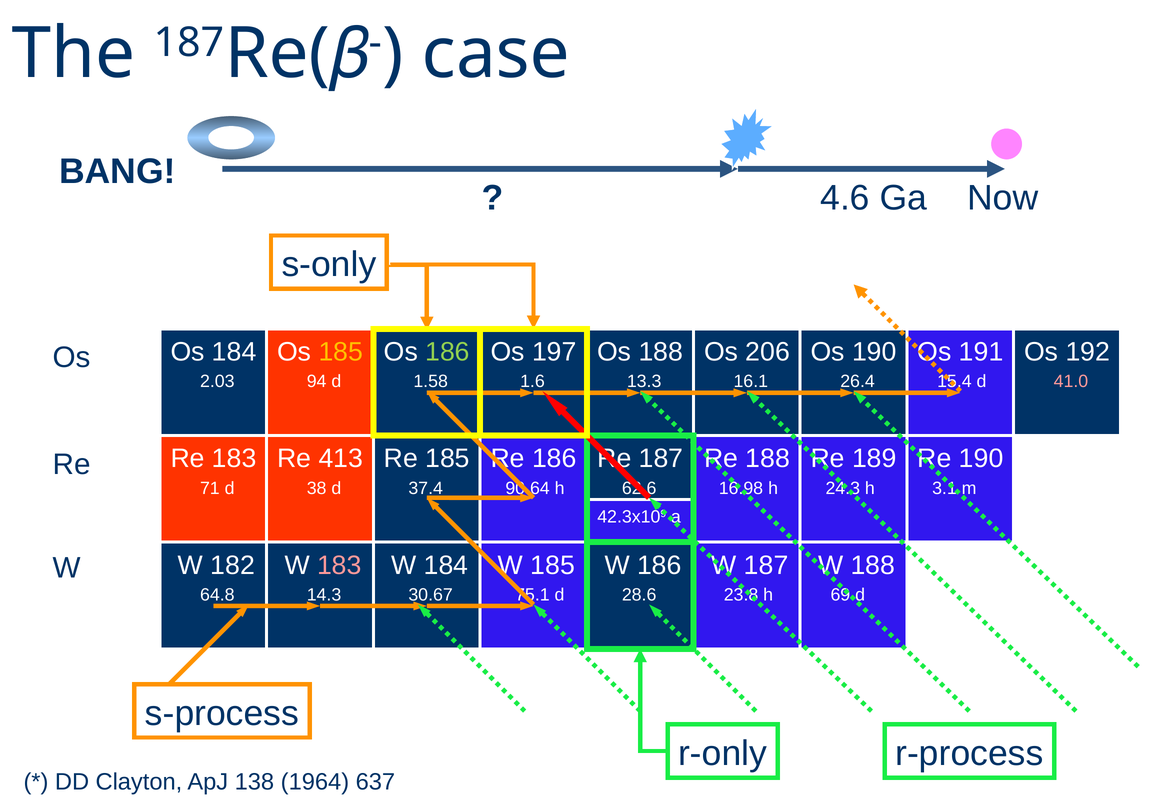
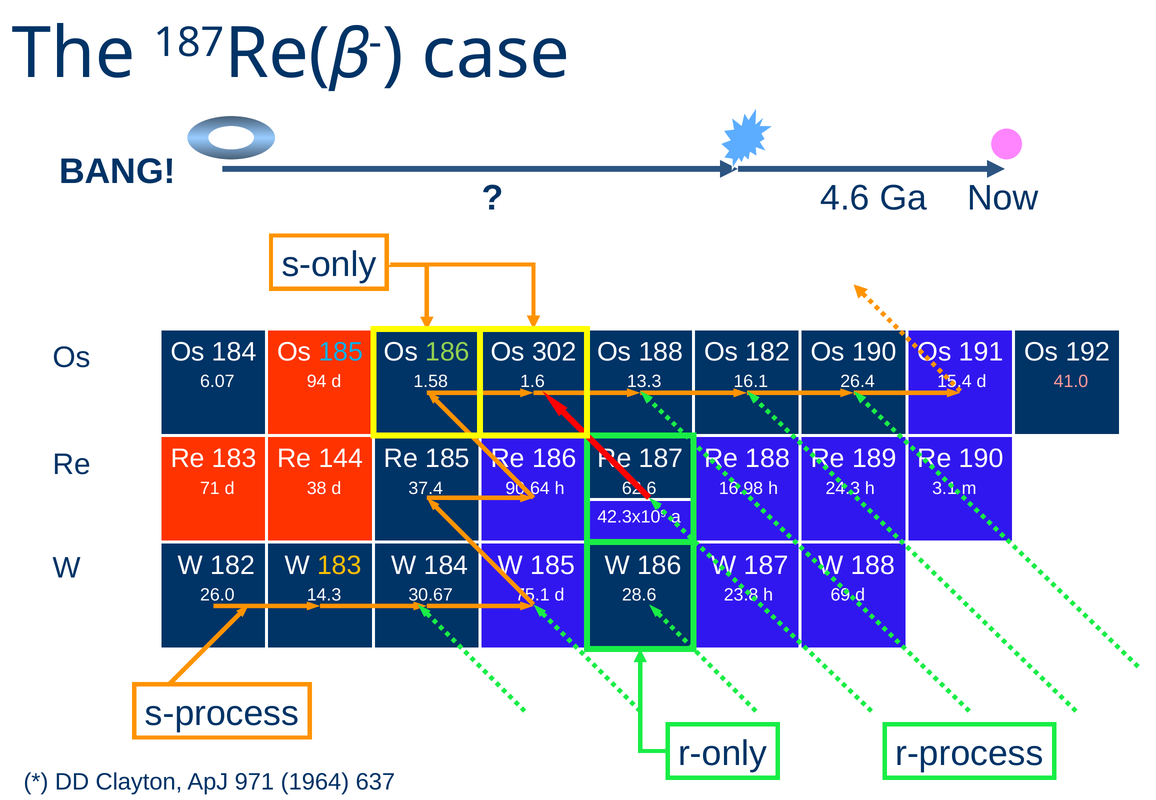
185 colour: yellow -> light blue (341, 352)
197: 197 -> 302 (554, 352)
Os 206: 206 -> 182 (768, 352)
2.03: 2.03 -> 6.07 (217, 382)
413: 413 -> 144 (341, 459)
183 colour: pink -> yellow (339, 566)
64.8: 64.8 -> 26.0 (217, 595)
138: 138 -> 971 (254, 782)
